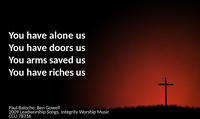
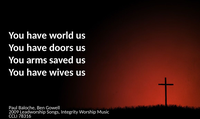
alone: alone -> world (61, 35)
riches: riches -> wives (61, 72)
